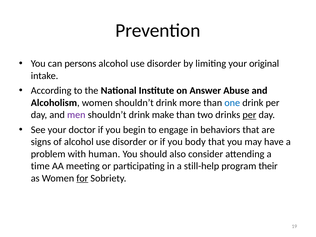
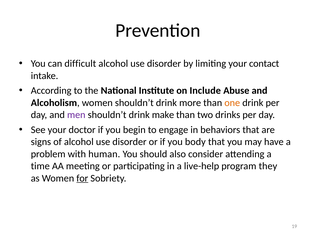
persons: persons -> difficult (80, 64)
original: original -> contact (264, 64)
Answer: Answer -> Include (205, 91)
one colour: blue -> orange (232, 103)
per underline: present -> none (249, 115)
still-help: still-help -> live-help (202, 166)
their: their -> they (268, 166)
